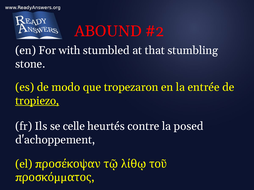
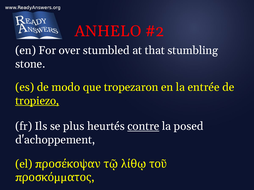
ABOUND: ABOUND -> ANHELO (108, 31)
with: with -> over (70, 51)
celle: celle -> plus (74, 127)
contre underline: none -> present (143, 127)
